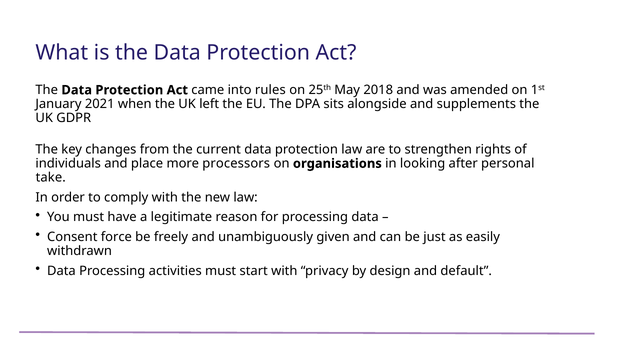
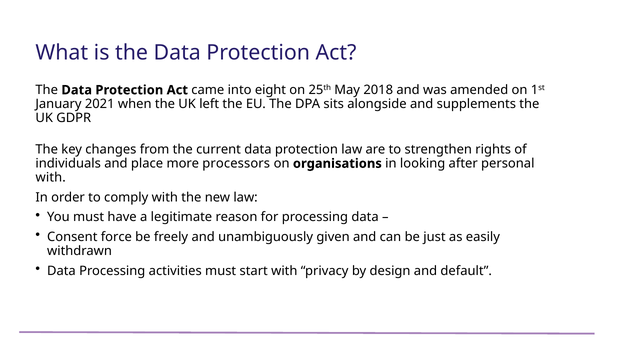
rules: rules -> eight (270, 90)
take: take -> with (51, 177)
